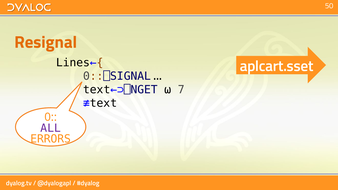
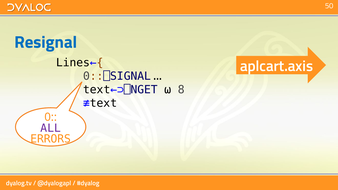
Resignal colour: orange -> blue (46, 42)
aplcart.sset: aplcart.sset -> aplcart.axis (277, 66)
7: 7 -> 8 (181, 90)
